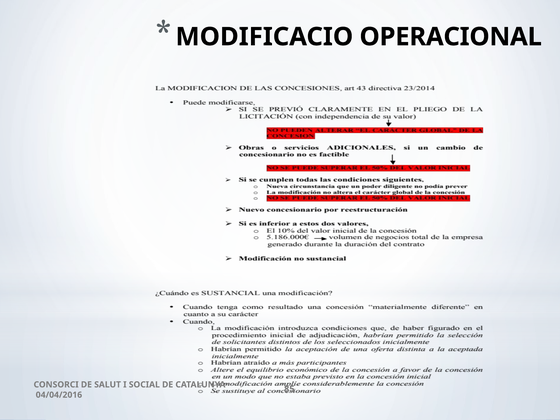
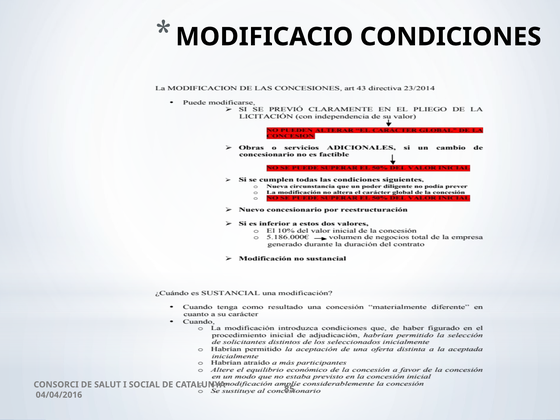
OPERACIONAL: OPERACIONAL -> CONDICIONES (451, 37)
